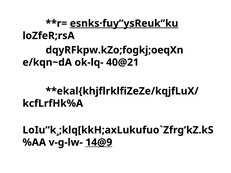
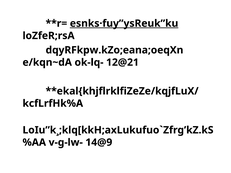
dqyRFkpw.kZo;fogkj;oeqXn: dqyRFkpw.kZo;fogkj;oeqXn -> dqyRFkpw.kZo;eana;oeqXn (114, 50)
40@21: 40@21 -> 12@21 (122, 62)
14@9 underline: present -> none (99, 143)
